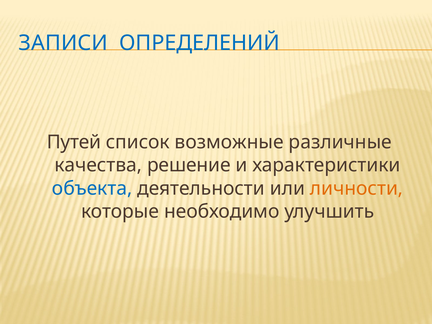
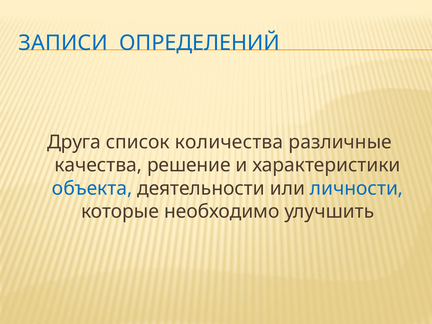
Путей: Путей -> Друга (74, 142)
возможные: возможные -> количества (229, 142)
личности colour: orange -> blue (357, 188)
